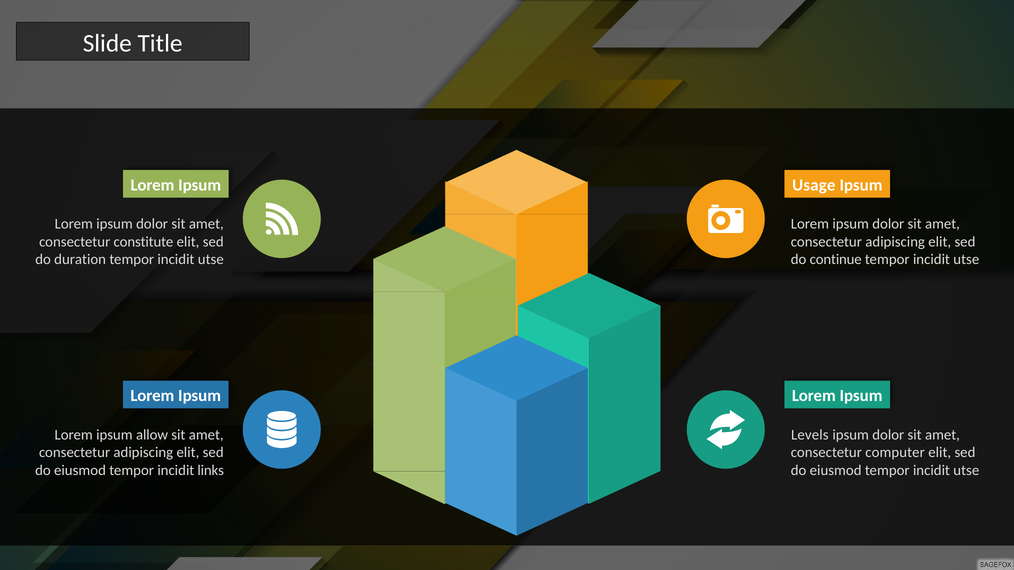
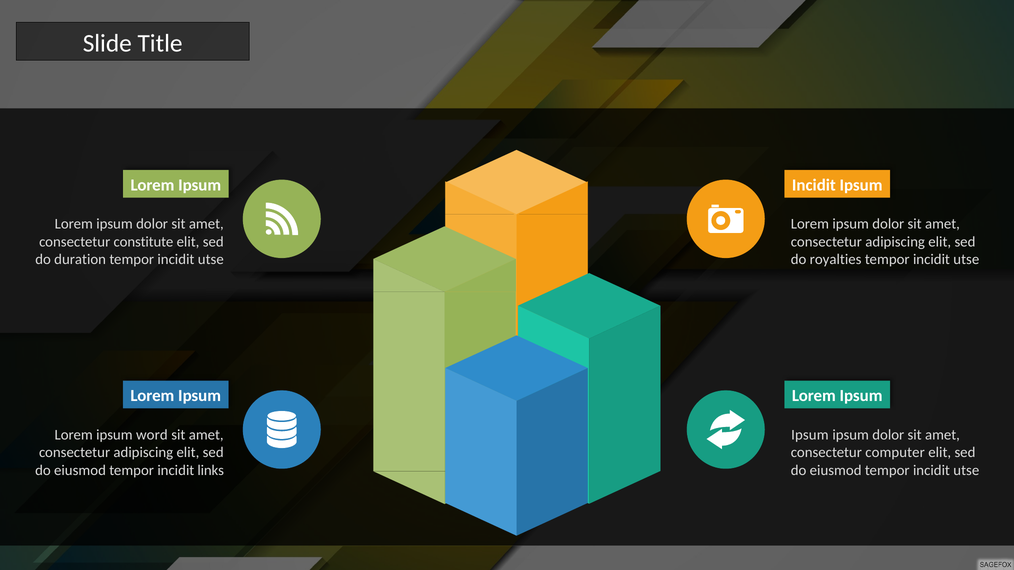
Usage: Usage -> Incidit (814, 185)
continue: continue -> royalties (836, 260)
allow: allow -> word (152, 435)
Levels: Levels -> Ipsum (810, 435)
